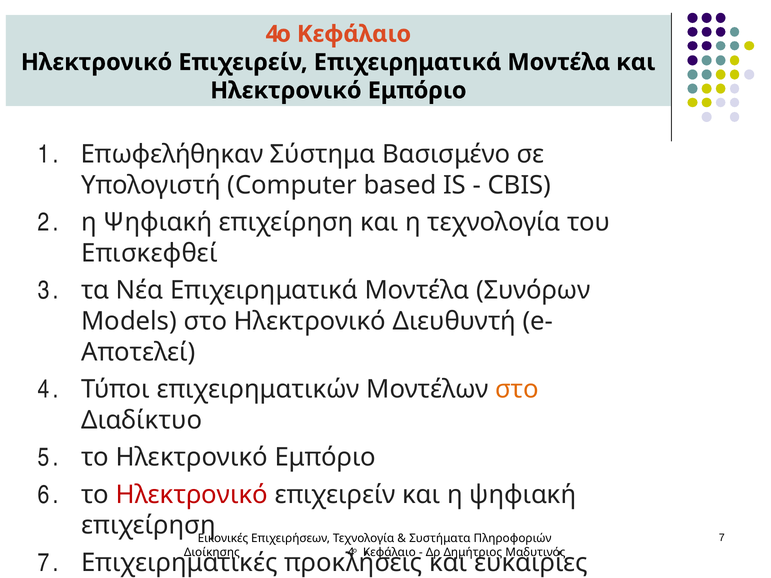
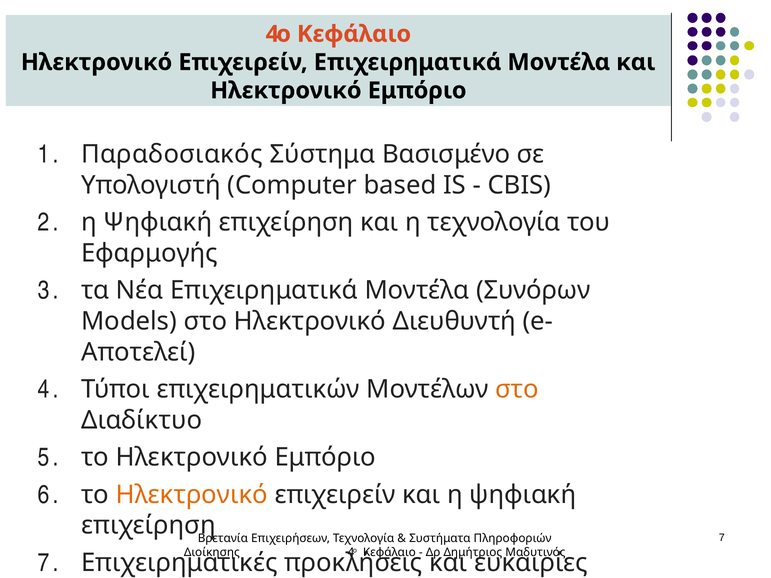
Επωφελήθηκαν: Επωφελήθηκαν -> Παραδοσιακός (172, 154)
Επισκεφθεί: Επισκεφθεί -> Εφαρμογής (149, 253)
Ηλεκτρονικό colour: red -> orange (192, 495)
Εικονικές: Εικονικές -> Βρετανία (223, 539)
